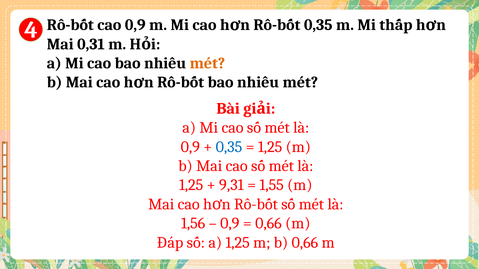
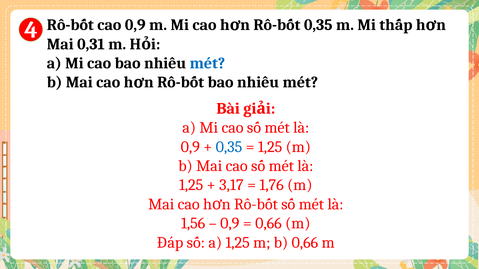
mét colour: orange -> blue (207, 63)
9,31: 9,31 -> 3,17 (231, 185)
1,55: 1,55 -> 1,76 (272, 185)
